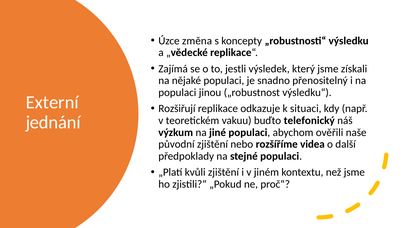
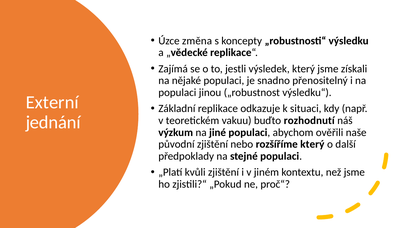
Rozšiřují: Rozšiřují -> Základní (177, 109)
telefonický: telefonický -> rozhodnutí (309, 120)
rozšíříme videa: videa -> který (312, 144)
